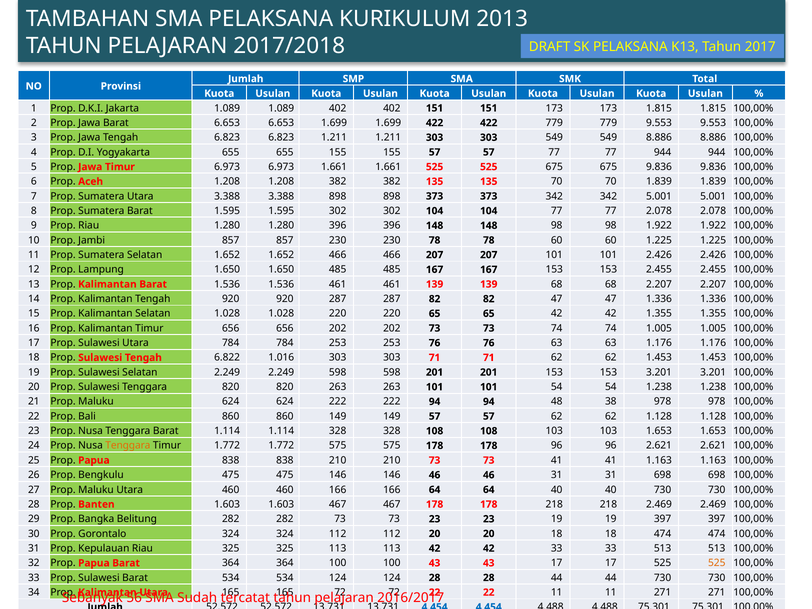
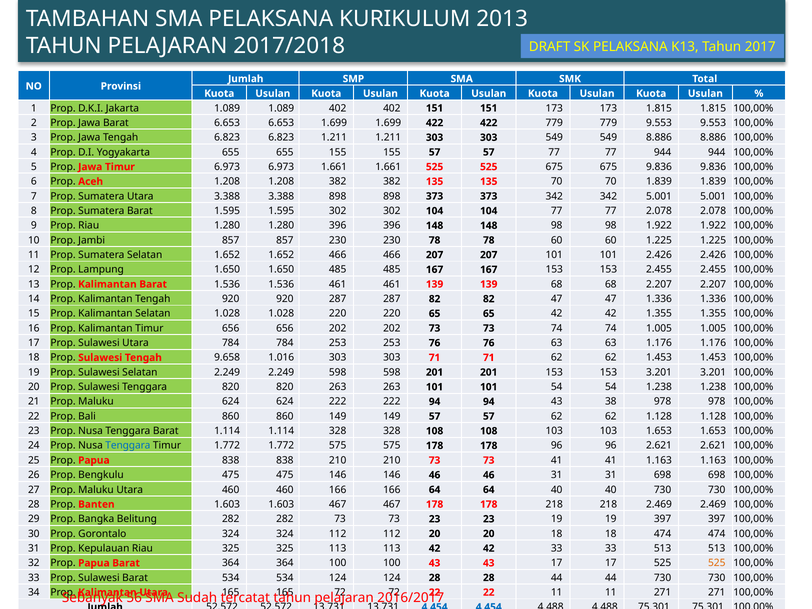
6.822: 6.822 -> 9.658 (227, 358)
48: 48 -> 43 (557, 402)
Tenggara colour: orange -> blue (128, 446)
